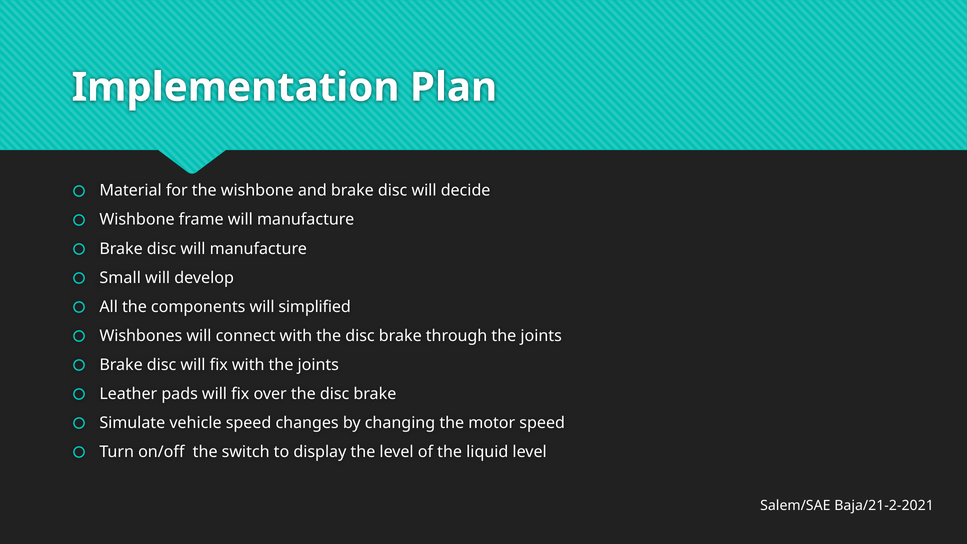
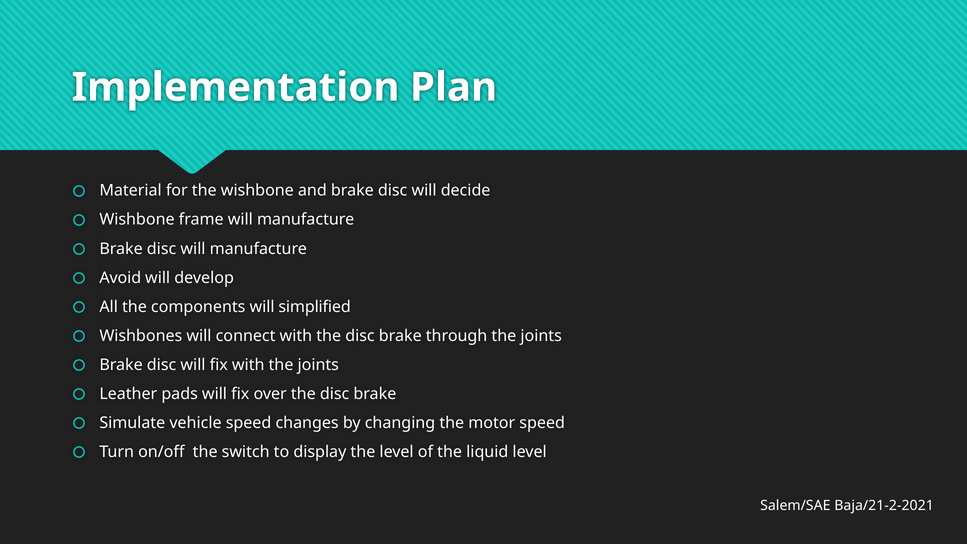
Small: Small -> Avoid (120, 278)
